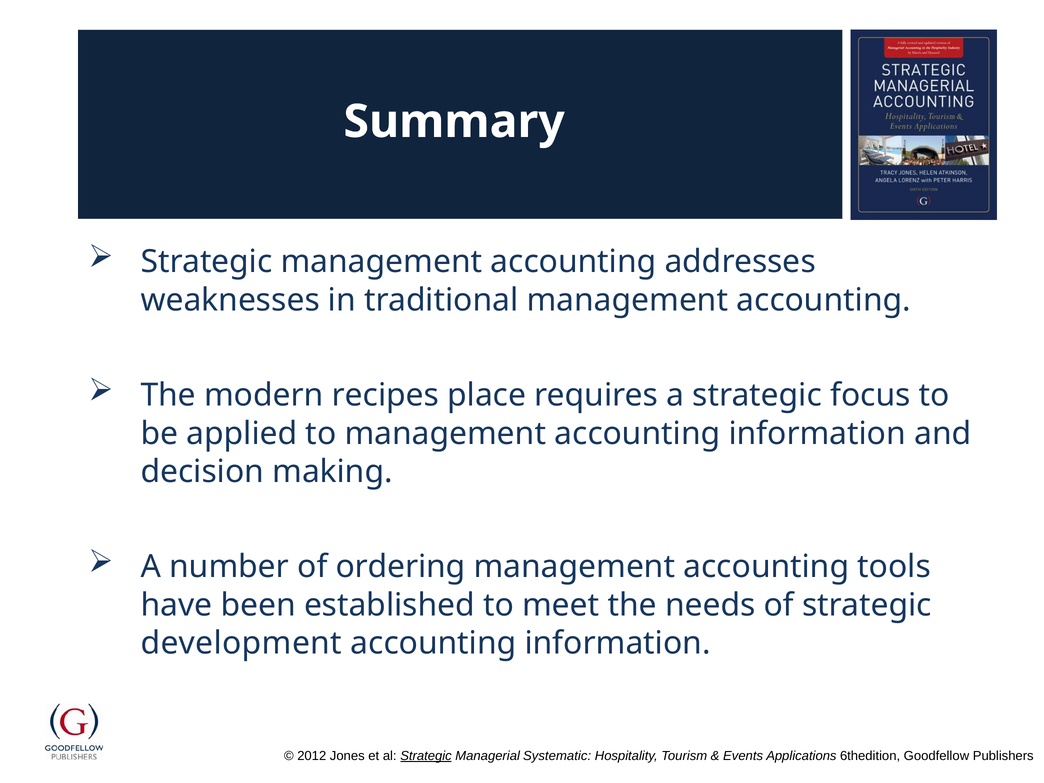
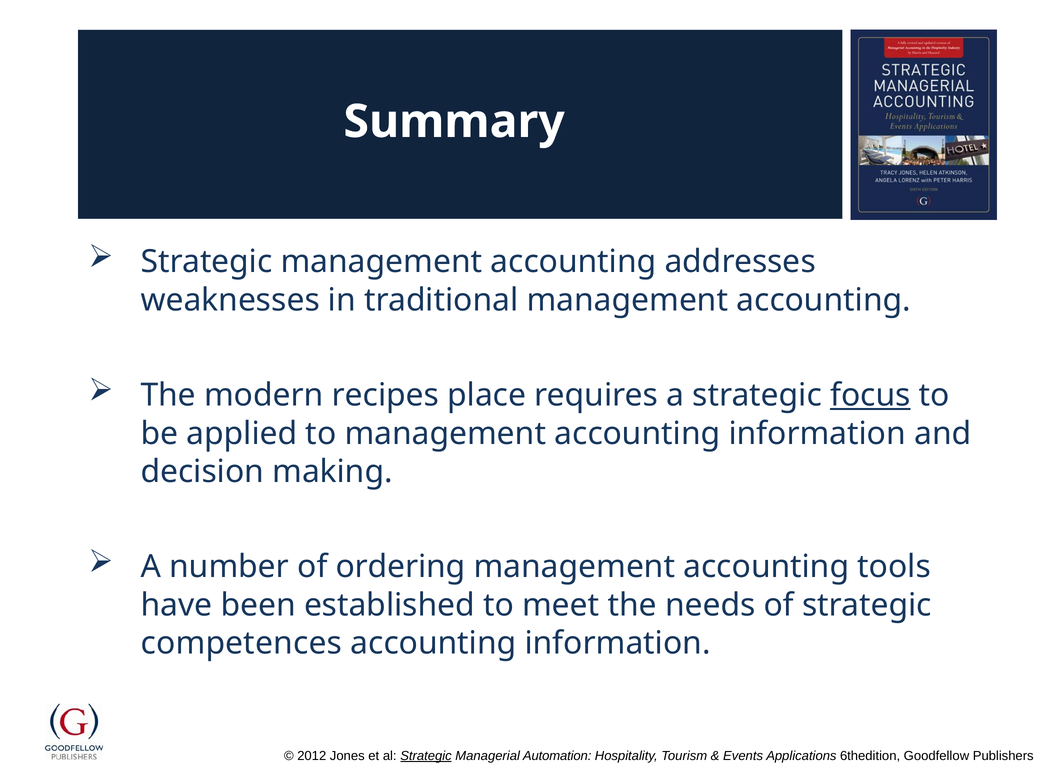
focus underline: none -> present (870, 395)
development: development -> competences (241, 643)
Systematic: Systematic -> Automation (557, 756)
